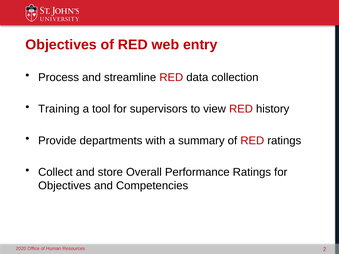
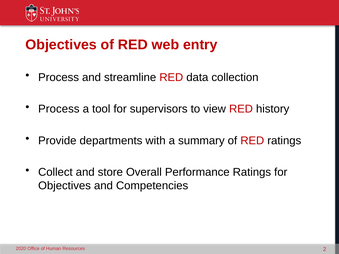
Training: Training -> Process (59, 109)
